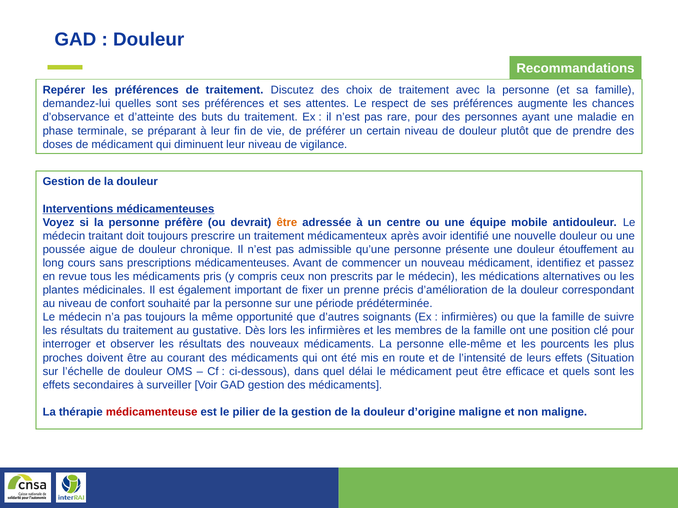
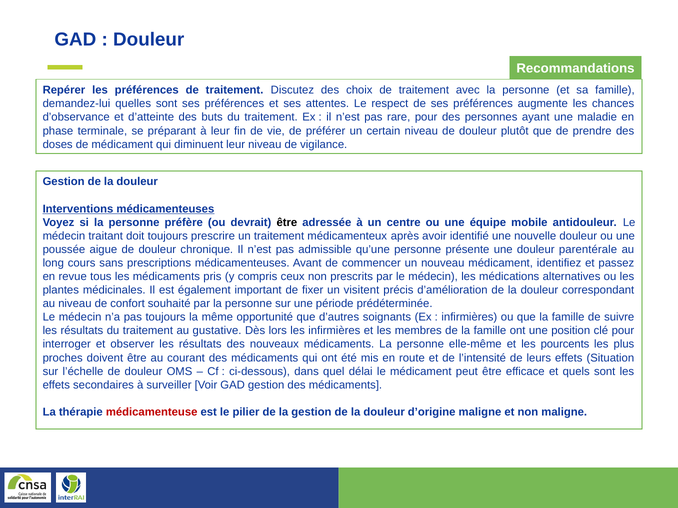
être colour: orange -> black (287, 223)
étouffement: étouffement -> parentérale (588, 250)
prenne: prenne -> visitent (362, 290)
